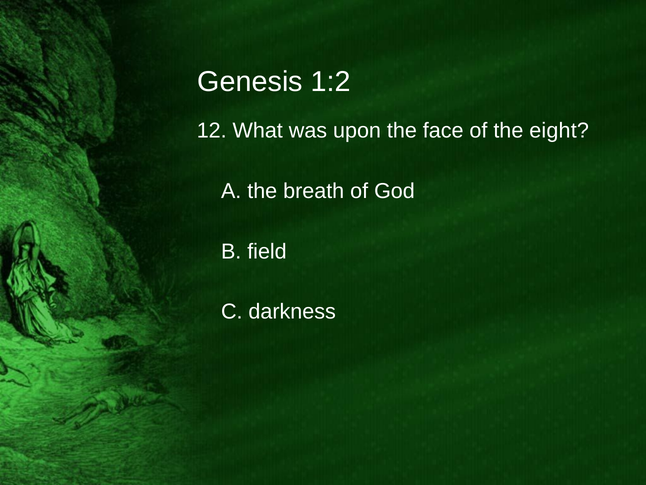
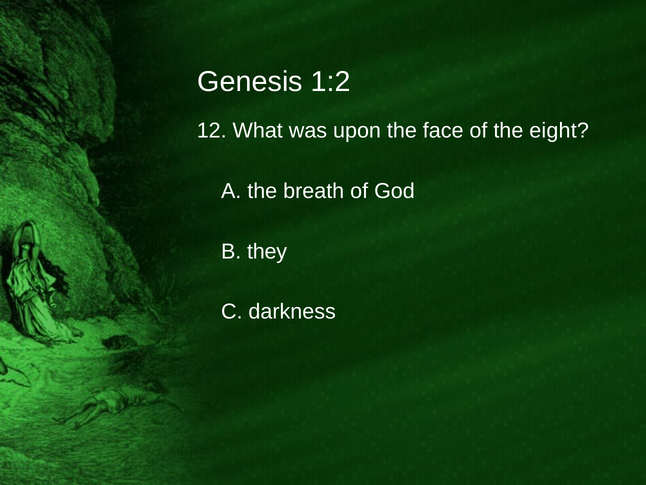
field: field -> they (267, 251)
